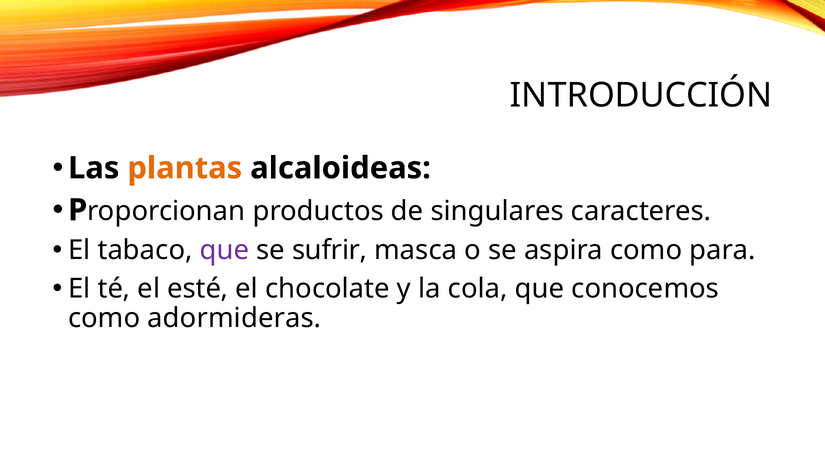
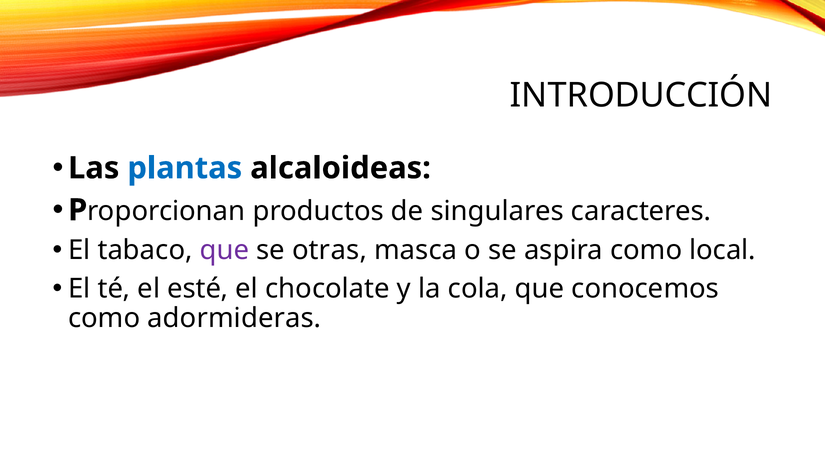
plantas colour: orange -> blue (185, 168)
sufrir: sufrir -> otras (329, 250)
para: para -> local (723, 250)
